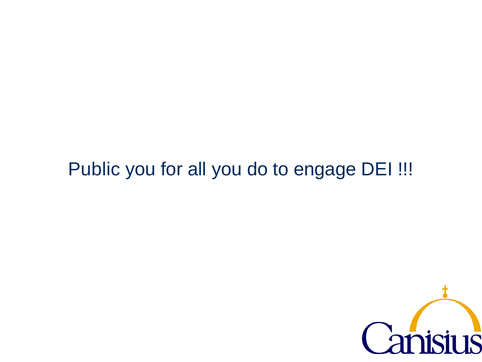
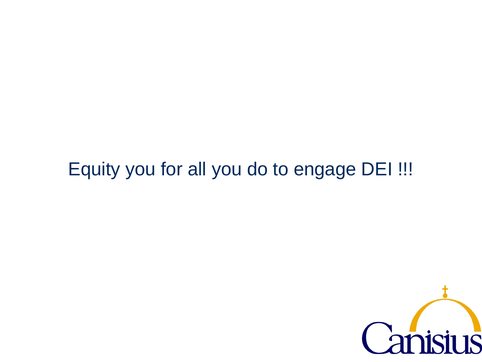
Public: Public -> Equity (94, 169)
